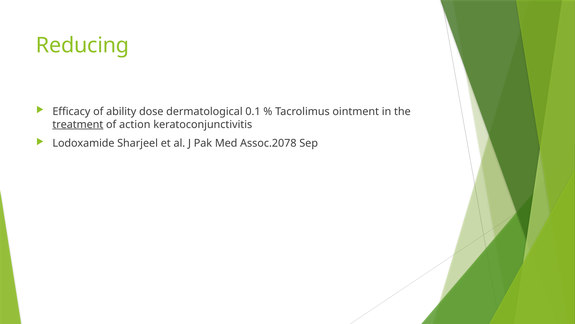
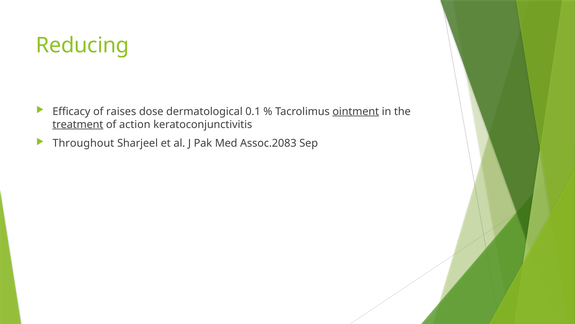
ability: ability -> raises (121, 111)
ointment underline: none -> present (356, 111)
Lodoxamide: Lodoxamide -> Throughout (83, 143)
Assoc.2078: Assoc.2078 -> Assoc.2083 (268, 143)
